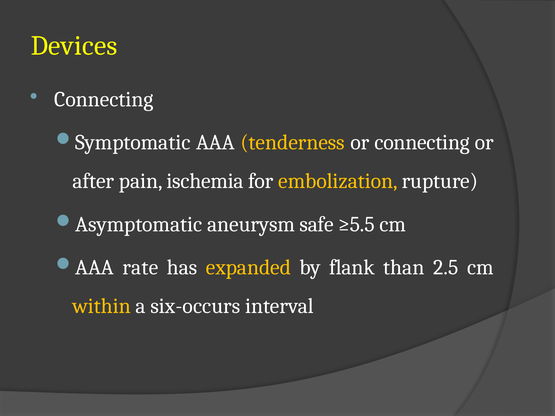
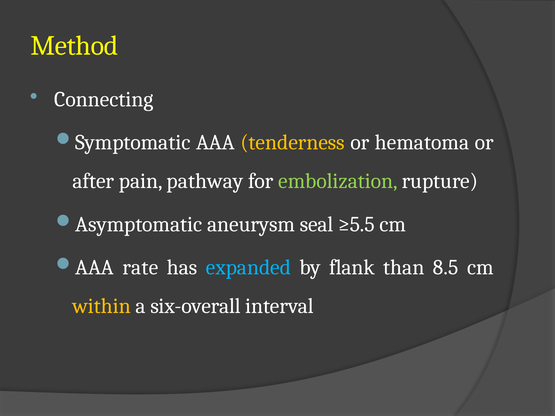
Devices: Devices -> Method (74, 46)
or connecting: connecting -> hematoma (422, 143)
ischemia: ischemia -> pathway (205, 181)
embolization colour: yellow -> light green (338, 181)
safe: safe -> seal (317, 224)
expanded colour: yellow -> light blue (248, 267)
2.5: 2.5 -> 8.5 (446, 267)
six-occurs: six-occurs -> six-overall (196, 306)
